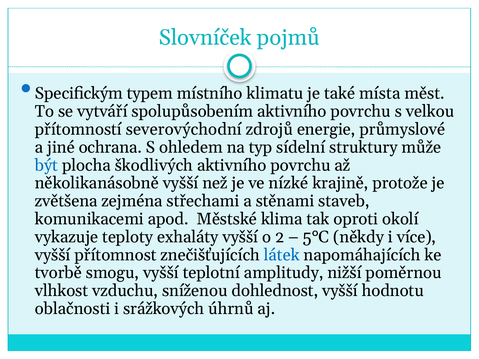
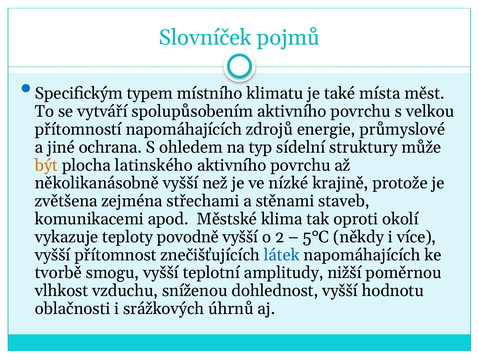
přítomností severovýchodní: severovýchodní -> napomáhajících (184, 129)
být colour: blue -> orange (46, 165)
škodlivých: škodlivých -> latinského (154, 165)
exhaláty: exhaláty -> povodně (188, 237)
